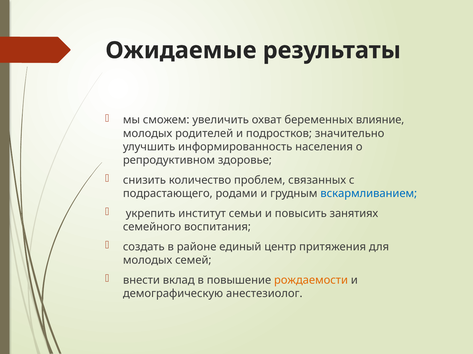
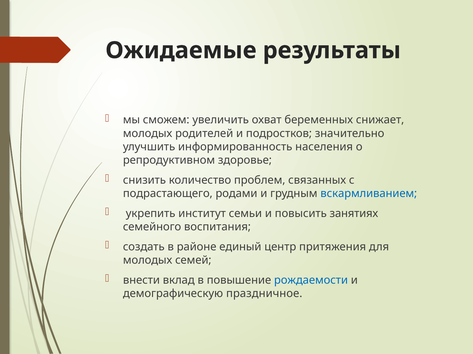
влияние: влияние -> снижает (380, 120)
рождаемости colour: orange -> blue (311, 281)
анестезиолог: анестезиолог -> праздничное (264, 294)
